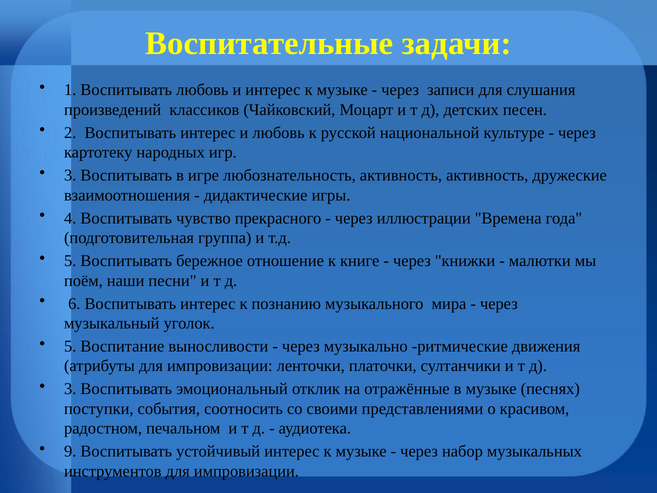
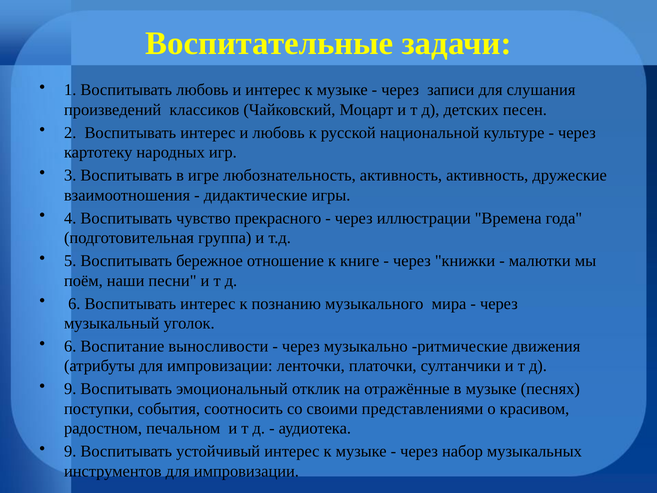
5: 5 -> 6 (70, 346)
3: 3 -> 9 (70, 389)
